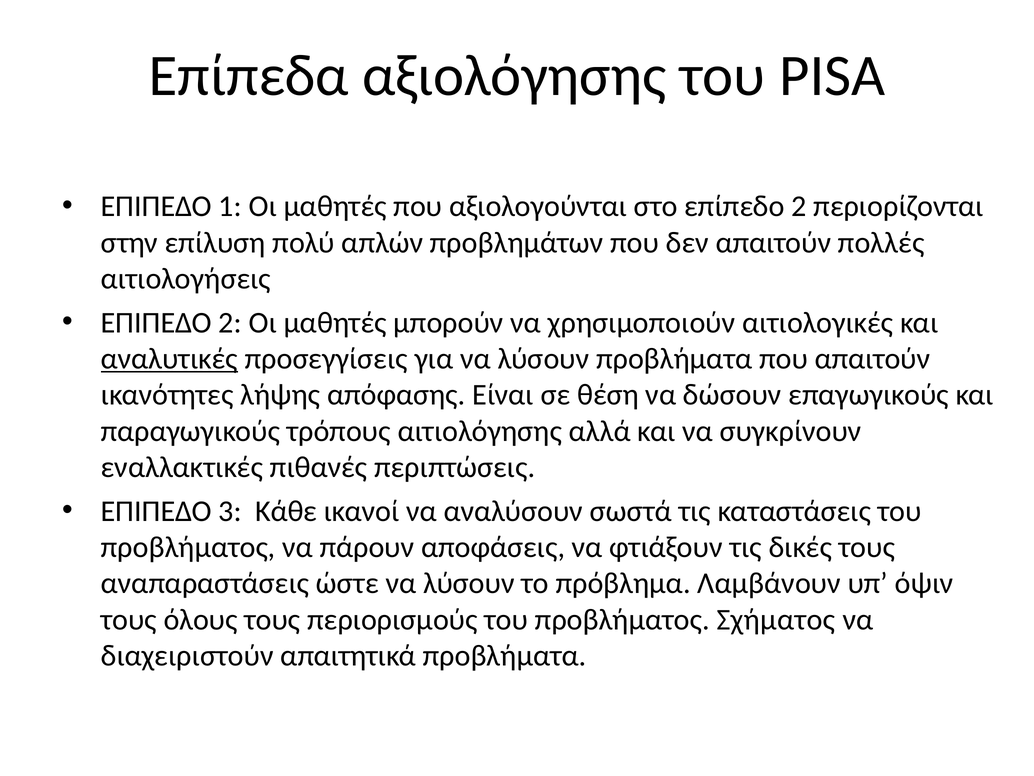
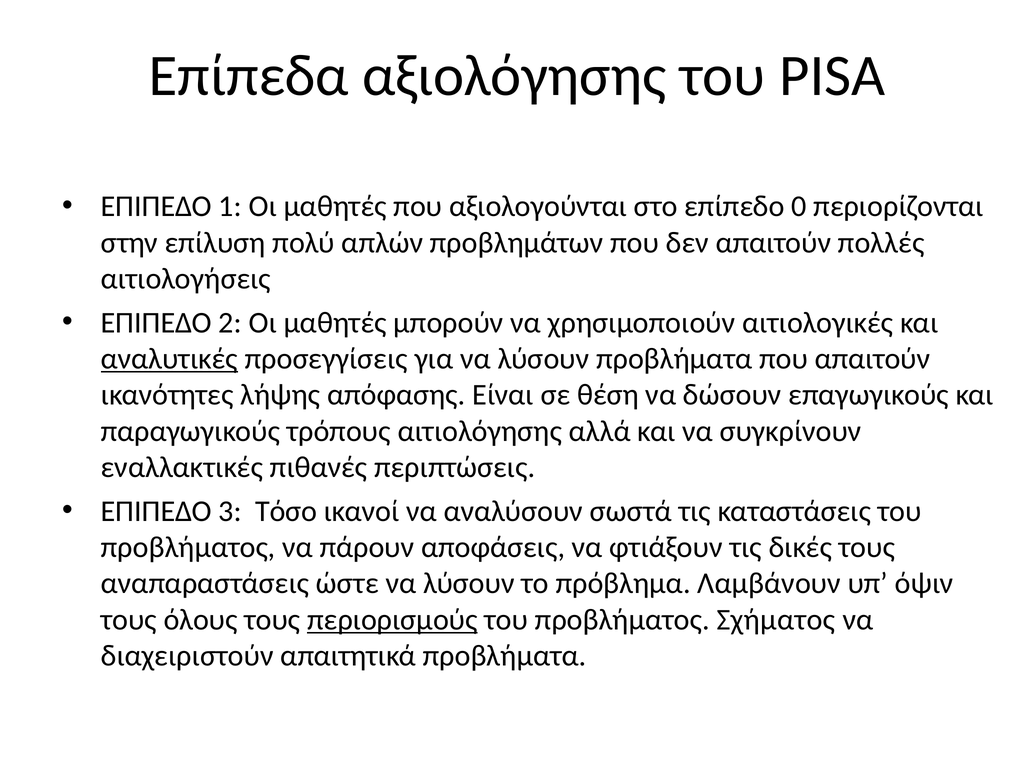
επίπεδο 2: 2 -> 0 (799, 206)
Κάθε: Κάθε -> Τόσο (286, 511)
περιορισμούς underline: none -> present (392, 619)
